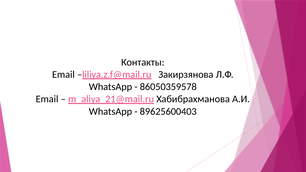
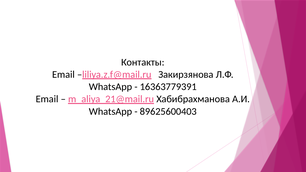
86050359578: 86050359578 -> 16363779391 (168, 87)
